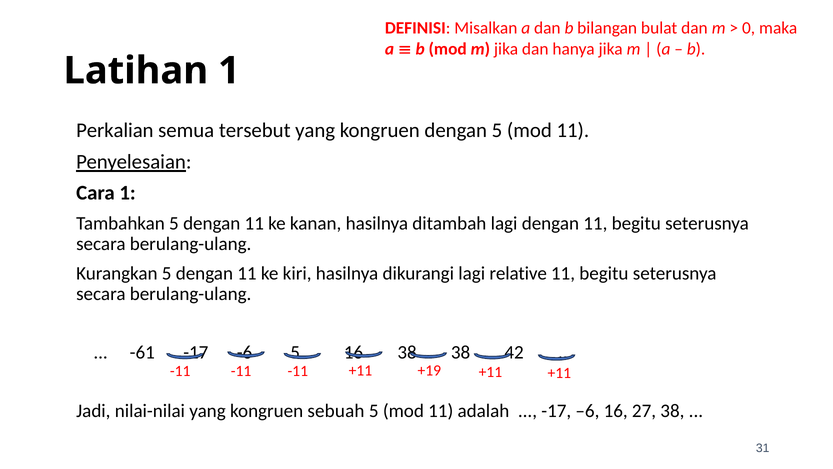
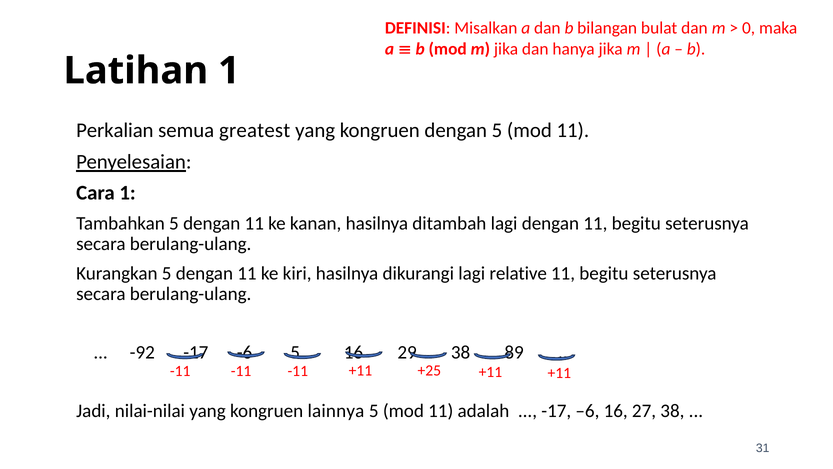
tersebut: tersebut -> greatest (255, 130)
-61: -61 -> -92 (142, 352)
38: 38 -> 29 (407, 352)
42: 42 -> 89 (514, 352)
+19: +19 -> +25 (429, 370)
sebuah: sebuah -> lainnya (336, 411)
